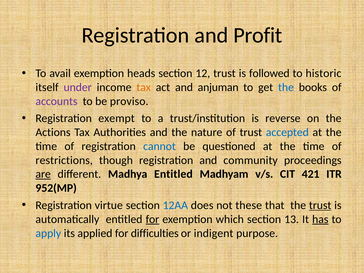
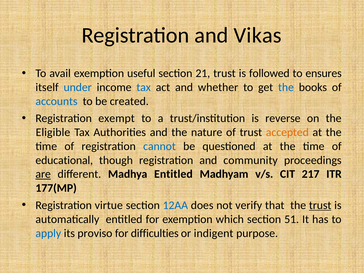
Profit: Profit -> Vikas (258, 35)
heads: heads -> useful (141, 73)
12: 12 -> 21 (203, 73)
historic: historic -> ensures (324, 73)
under colour: purple -> blue (78, 87)
tax colour: orange -> blue (144, 87)
anjuman: anjuman -> whether (218, 87)
accounts colour: purple -> blue (56, 101)
proviso: proviso -> created (129, 101)
Actions: Actions -> Eligible (53, 132)
accepted colour: blue -> orange (287, 132)
restrictions: restrictions -> educational (64, 160)
421: 421 -> 217 (311, 174)
952(MP: 952(MP -> 177(MP (56, 188)
these: these -> verify (249, 205)
for underline: present -> none (152, 219)
13: 13 -> 51 (292, 219)
has underline: present -> none (320, 219)
applied: applied -> proviso (95, 233)
